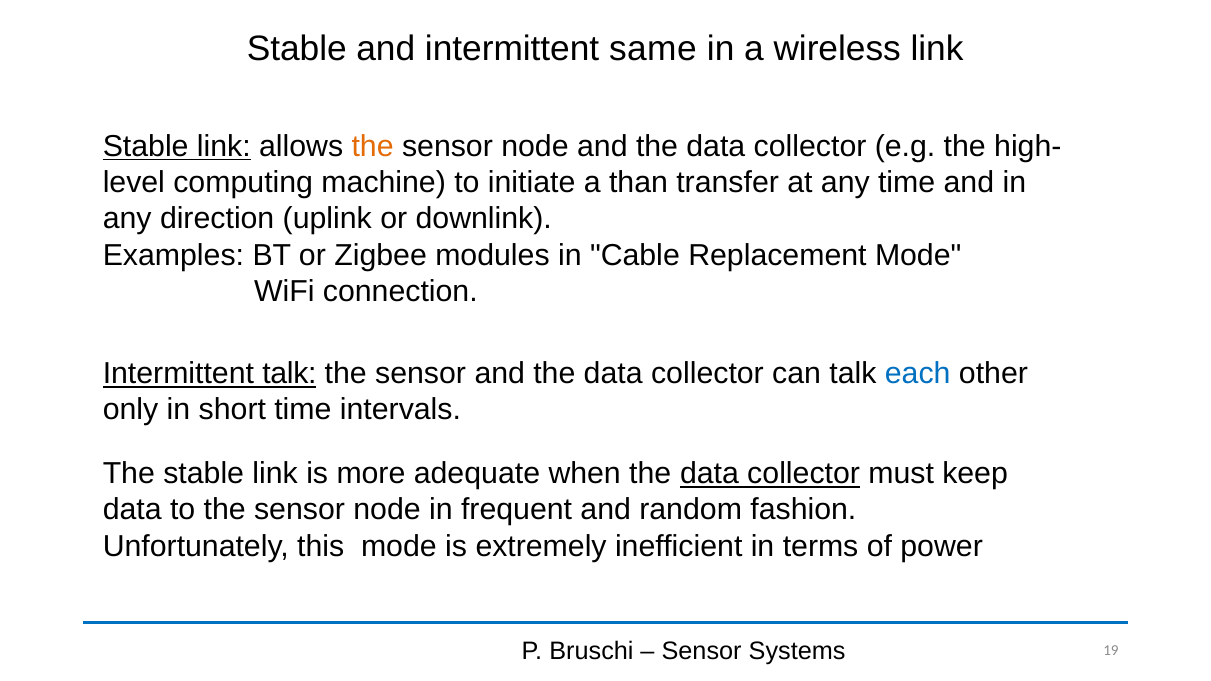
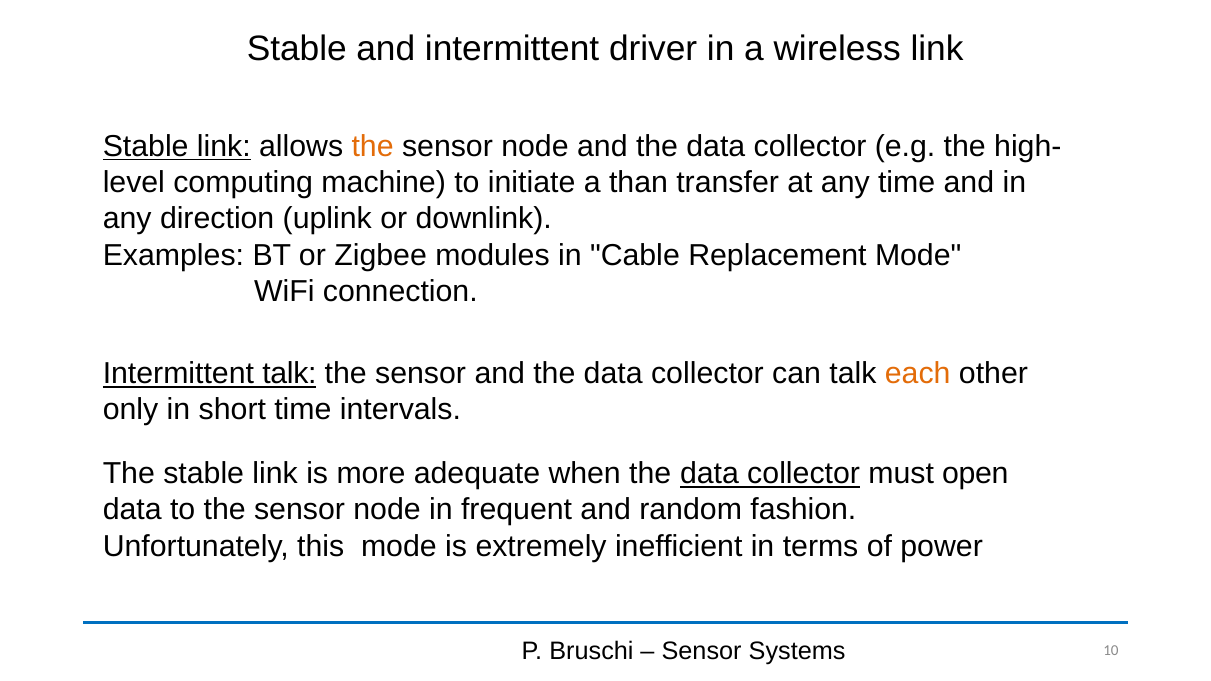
same: same -> driver (653, 49)
each colour: blue -> orange (918, 374)
keep: keep -> open (975, 474)
19: 19 -> 10 (1111, 650)
